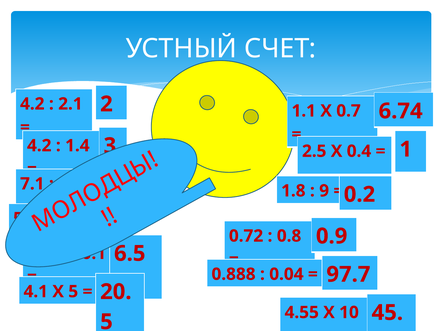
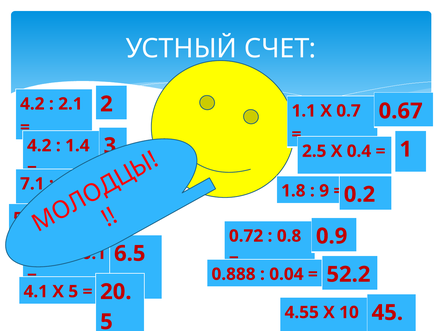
6.74: 6.74 -> 0.67 (401, 111)
97.7: 97.7 -> 52.2 (348, 275)
